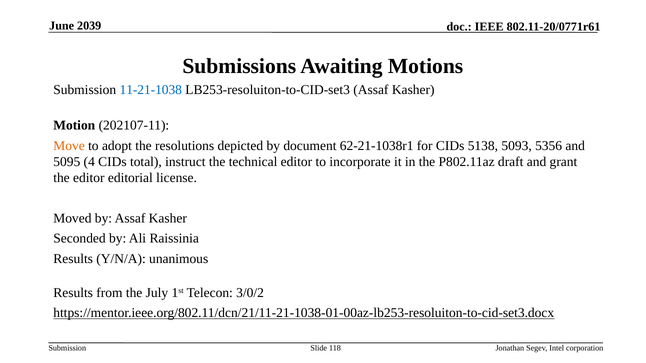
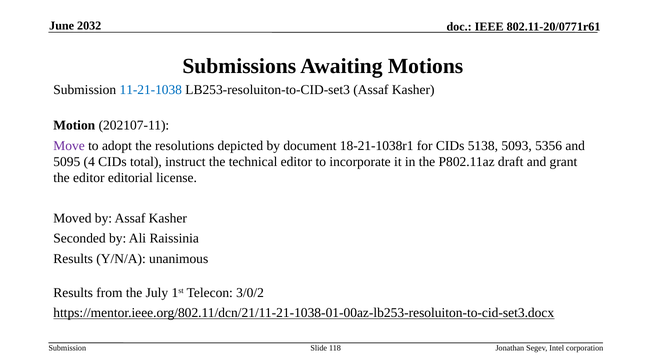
2039: 2039 -> 2032 (89, 26)
Move colour: orange -> purple (69, 146)
62-21-1038r1: 62-21-1038r1 -> 18-21-1038r1 (377, 146)
